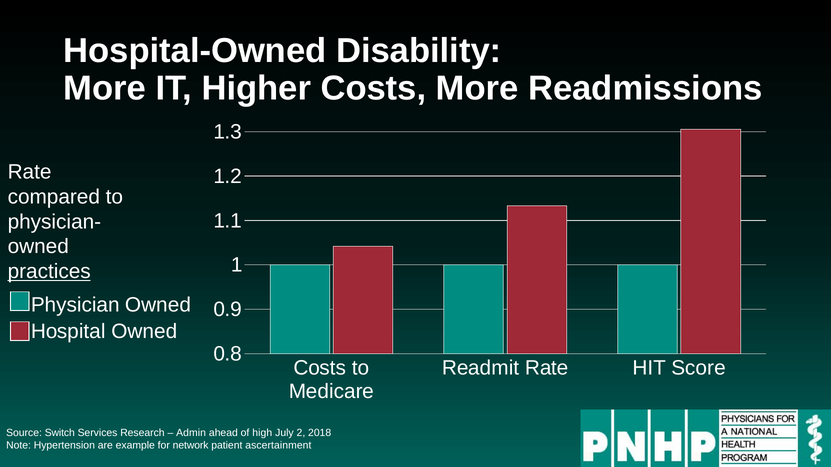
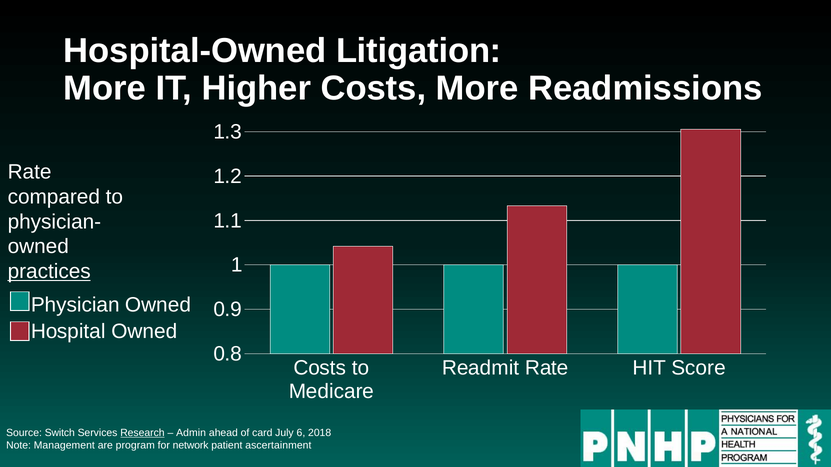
Disability: Disability -> Litigation (419, 51)
Research underline: none -> present (142, 433)
high: high -> card (262, 433)
2: 2 -> 6 (301, 433)
Hypertension: Hypertension -> Management (64, 446)
example: example -> program (135, 446)
